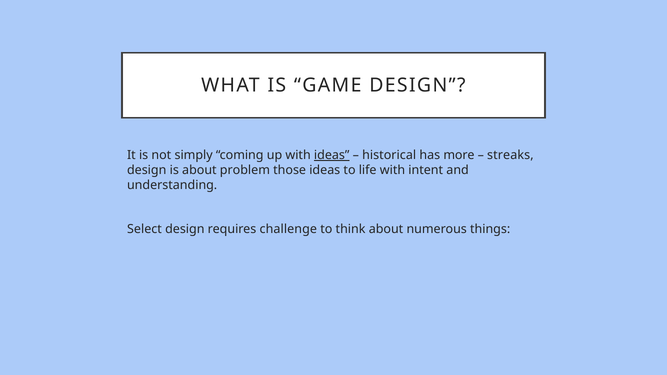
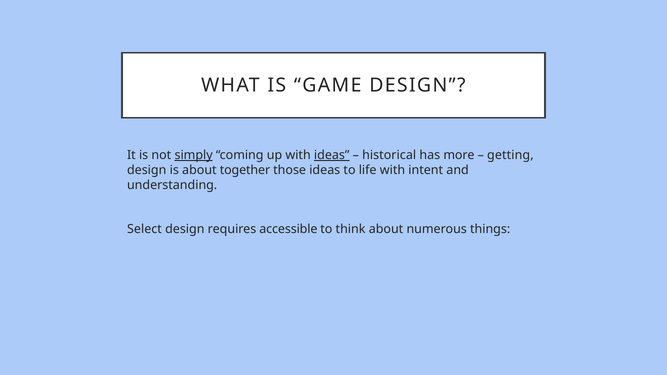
simply underline: none -> present (194, 155)
streaks: streaks -> getting (510, 155)
problem: problem -> together (245, 170)
challenge: challenge -> accessible (288, 229)
